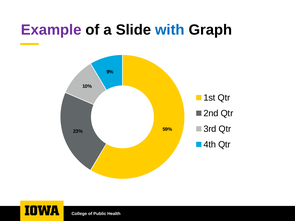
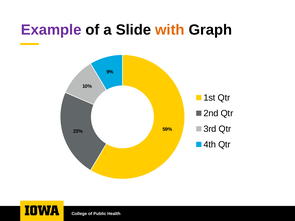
with colour: blue -> orange (170, 30)
